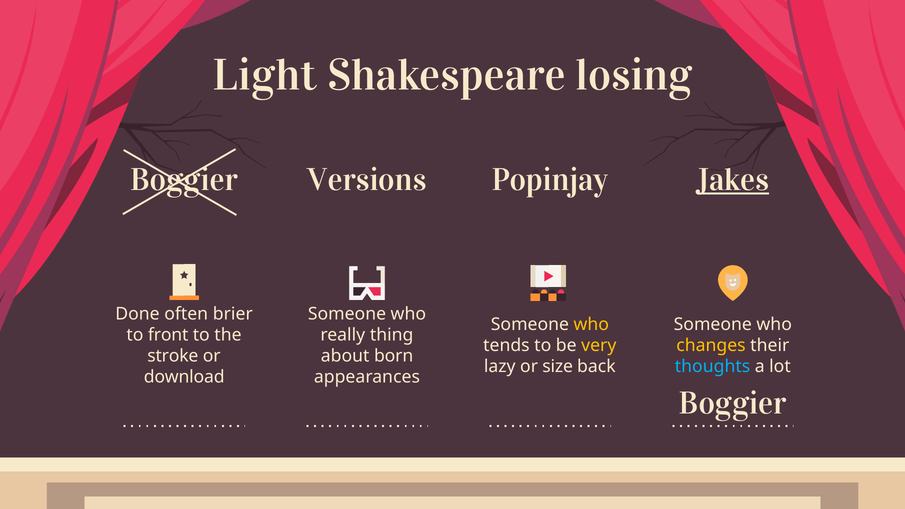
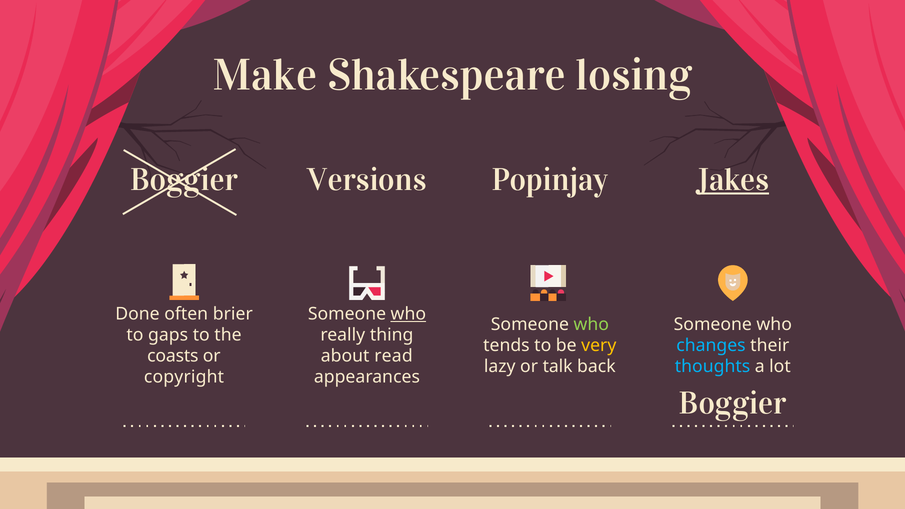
Light: Light -> Make (265, 75)
who underline: none -> present (408, 314)
who colour: yellow -> light green (591, 324)
front: front -> gaps (168, 335)
changes colour: yellow -> light blue (711, 346)
stroke: stroke -> coasts (173, 356)
born: born -> read (393, 356)
size: size -> talk (558, 367)
download: download -> copyright (184, 377)
